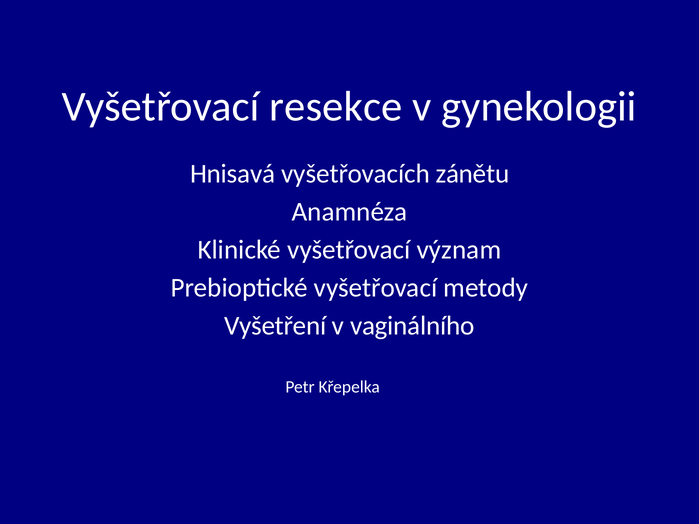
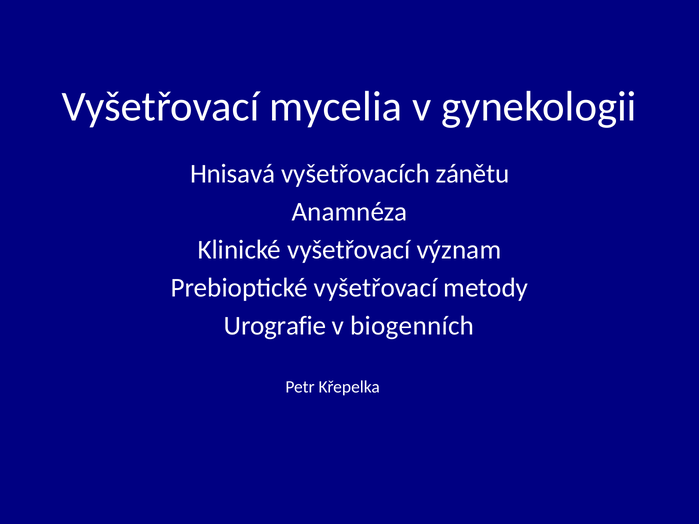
resekce: resekce -> mycelia (336, 107)
Vyšetření: Vyšetření -> Urografie (275, 326)
vaginálního: vaginálního -> biogenních (412, 326)
